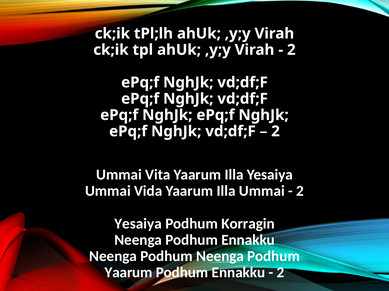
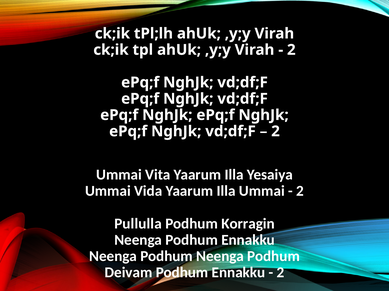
Yesaiya: Yesaiya -> Pullulla (138, 224)
Yaarum: Yaarum -> Deivam (129, 273)
